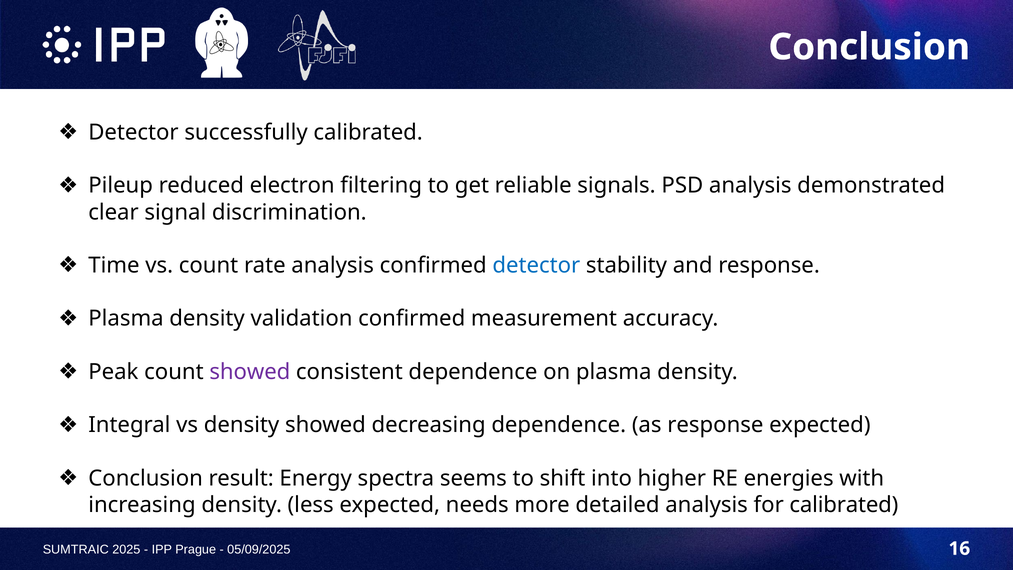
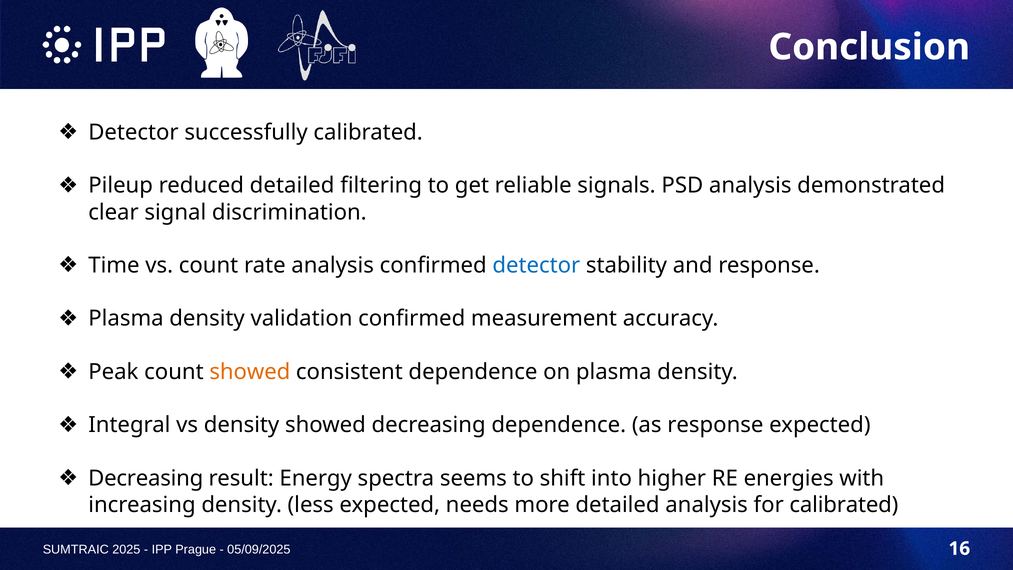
reduced electron: electron -> detailed (292, 186)
showed colour: purple -> orange (250, 372)
Conclusion: Conclusion -> Decreasing (146, 478)
